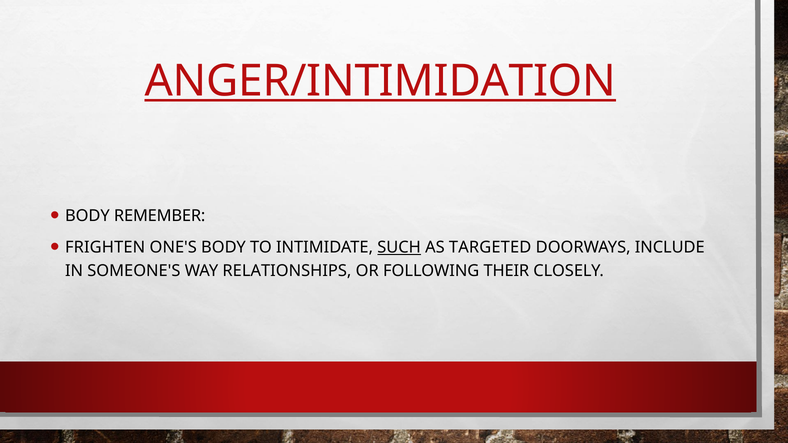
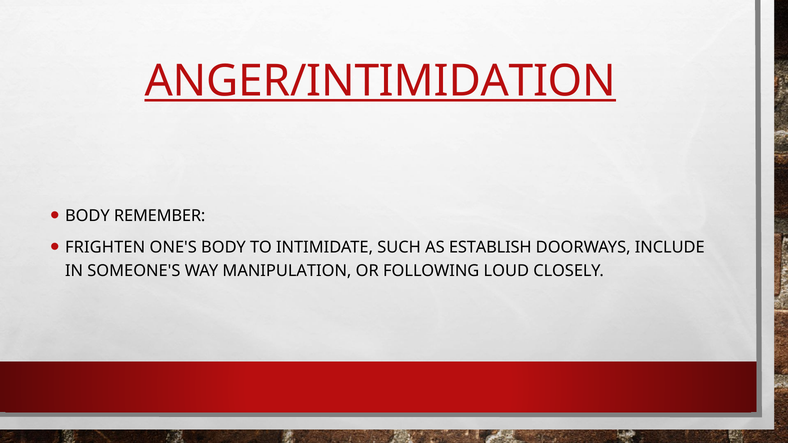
SUCH underline: present -> none (399, 248)
TARGETED: TARGETED -> ESTABLISH (490, 248)
RELATIONSHIPS: RELATIONSHIPS -> MANIPULATION (287, 271)
THEIR: THEIR -> LOUD (506, 271)
